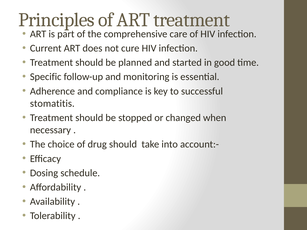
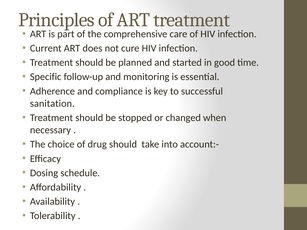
stomatitis: stomatitis -> sanitation (52, 104)
